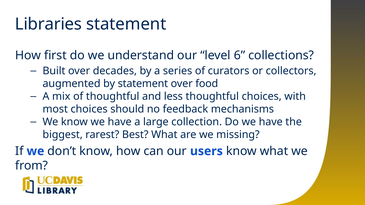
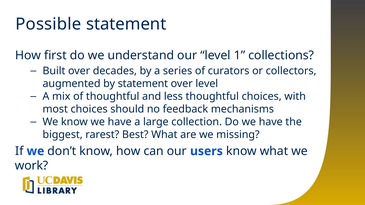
Libraries: Libraries -> Possible (48, 24)
6: 6 -> 1 (239, 56)
over food: food -> level (207, 84)
from: from -> work (32, 166)
